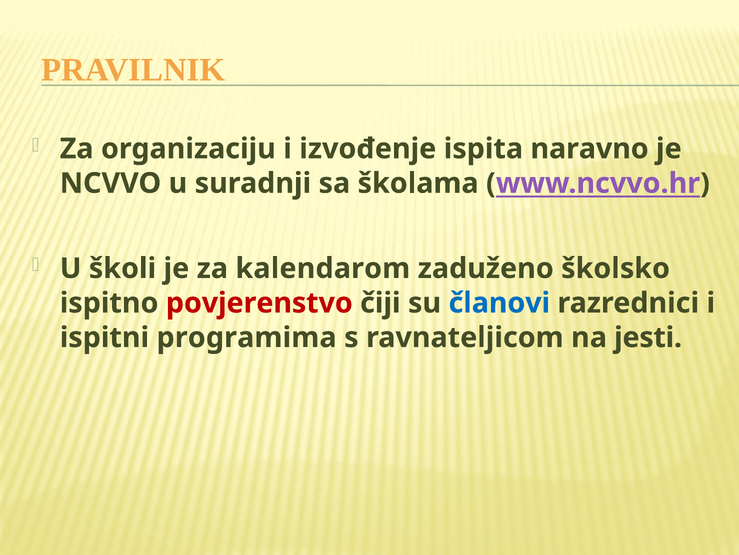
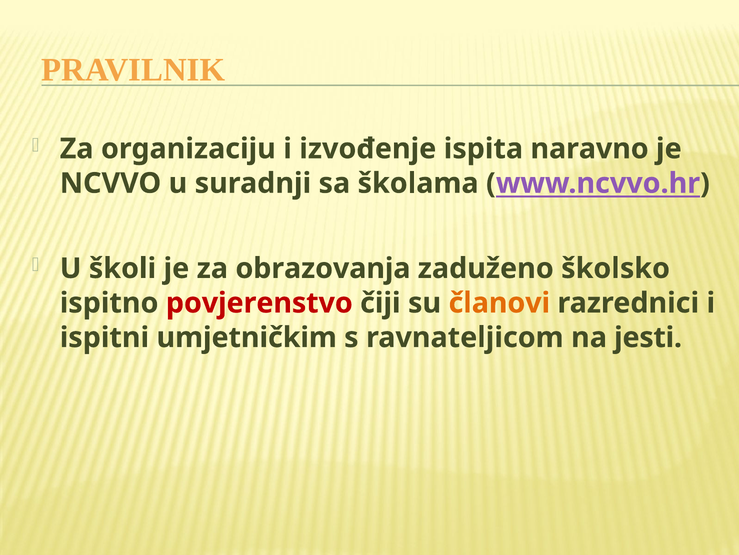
kalendarom: kalendarom -> obrazovanja (323, 268)
članovi colour: blue -> orange (499, 303)
programima: programima -> umjetničkim (247, 337)
